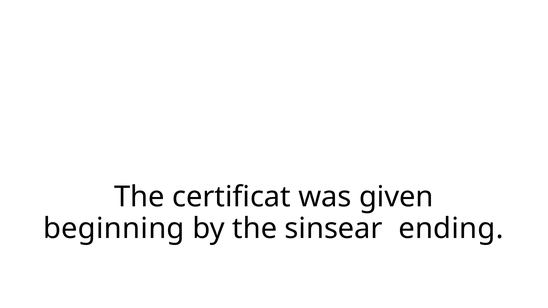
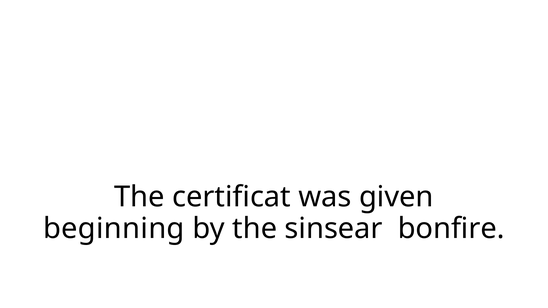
ending: ending -> bonfire (451, 229)
